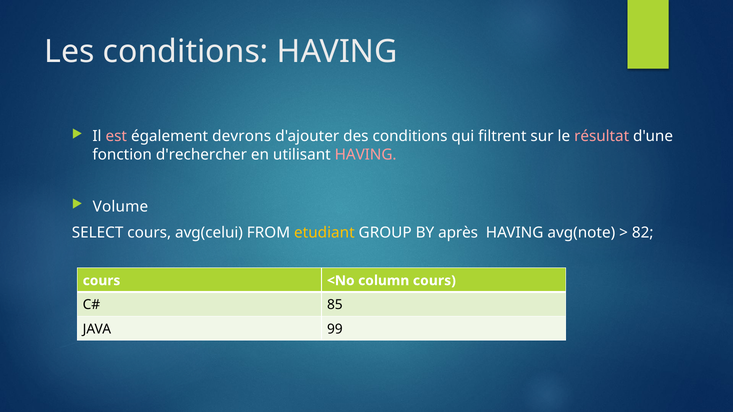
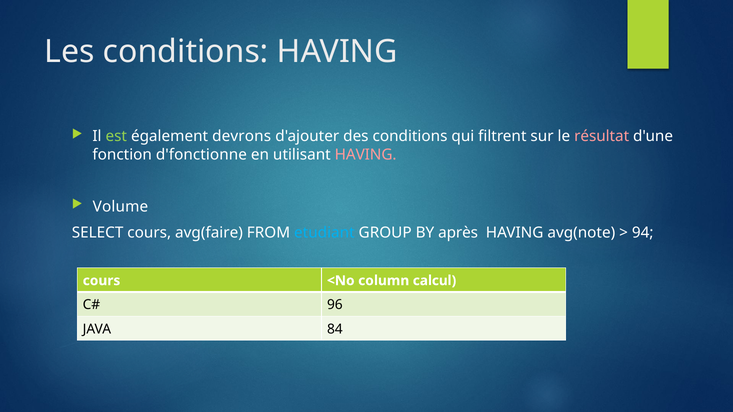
est colour: pink -> light green (116, 136)
d'rechercher: d'rechercher -> d'fonctionne (201, 155)
avg(celui: avg(celui -> avg(faire (209, 233)
etudiant colour: yellow -> light blue (324, 233)
82: 82 -> 94 (643, 233)
column cours: cours -> calcul (435, 281)
85: 85 -> 96 (335, 305)
99: 99 -> 84 (335, 329)
